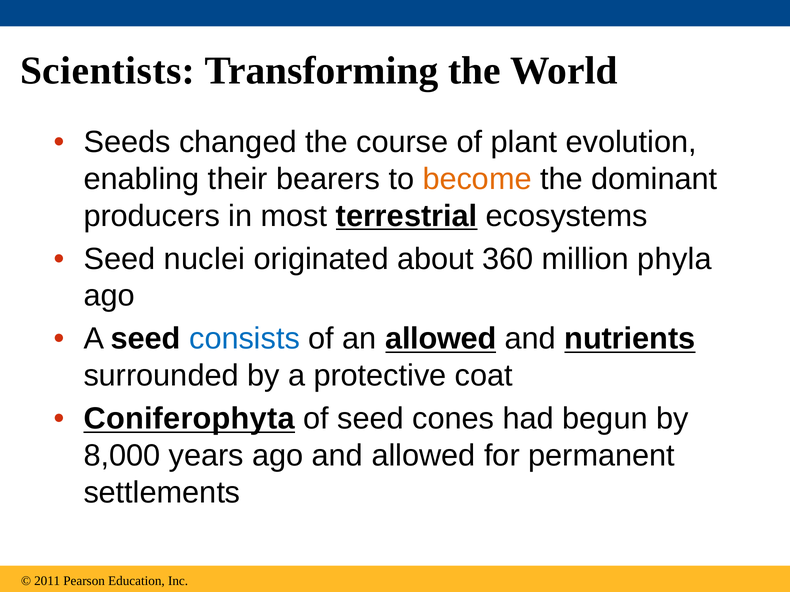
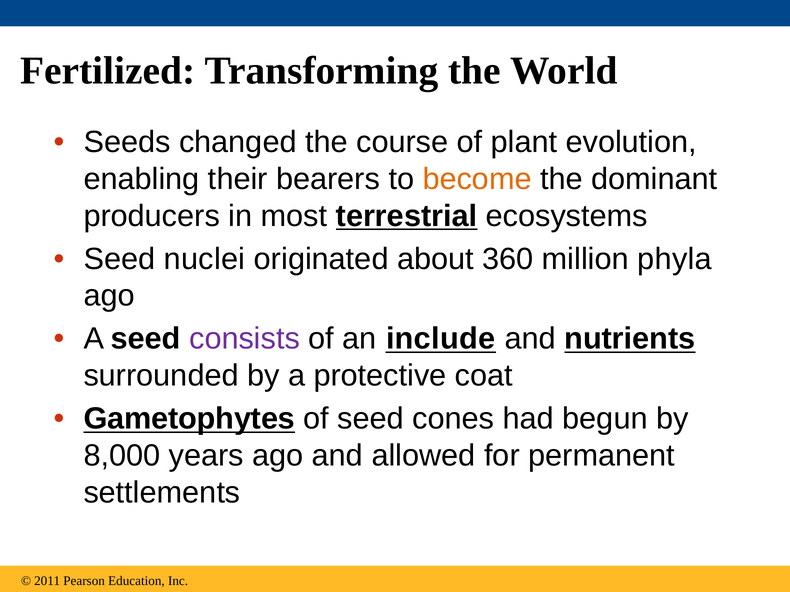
Scientists: Scientists -> Fertilized (108, 71)
consists colour: blue -> purple (245, 339)
an allowed: allowed -> include (441, 339)
Coniferophyta: Coniferophyta -> Gametophytes (189, 419)
